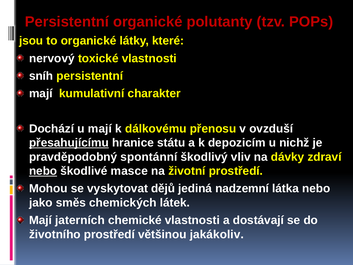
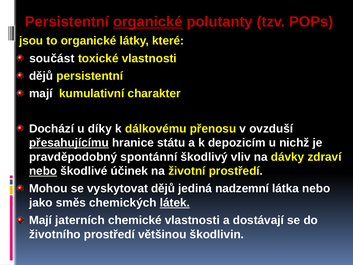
organické underline: none -> present (148, 22)
nervový: nervový -> součást (52, 58)
sníh: sníh -> dějů (41, 76)
u mají: mají -> díky (100, 129)
masce: masce -> účinek (129, 171)
látek underline: none -> present (175, 203)
jakákoliv: jakákoliv -> škodlivin (217, 234)
